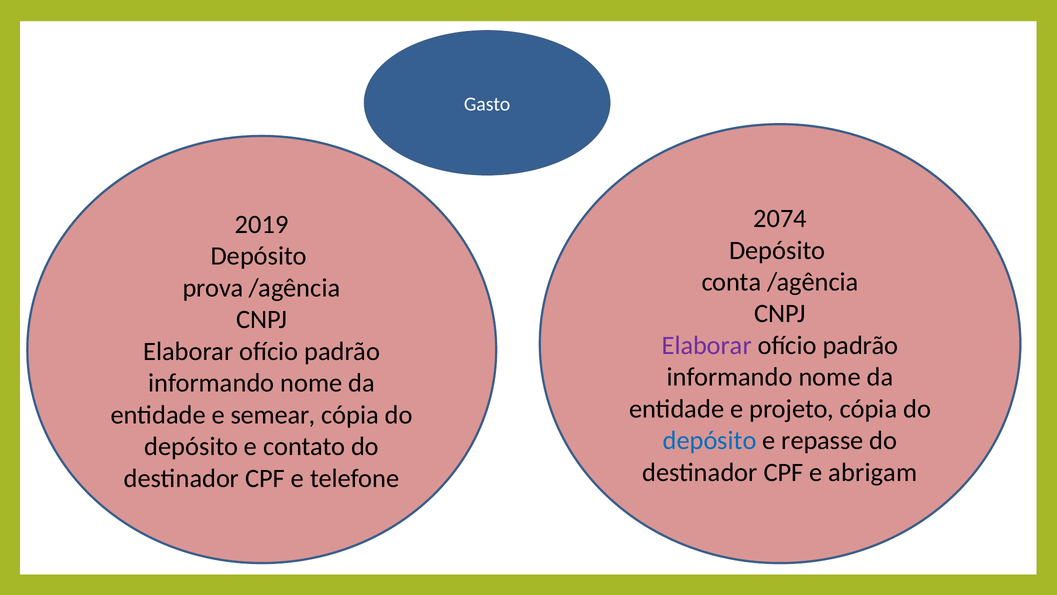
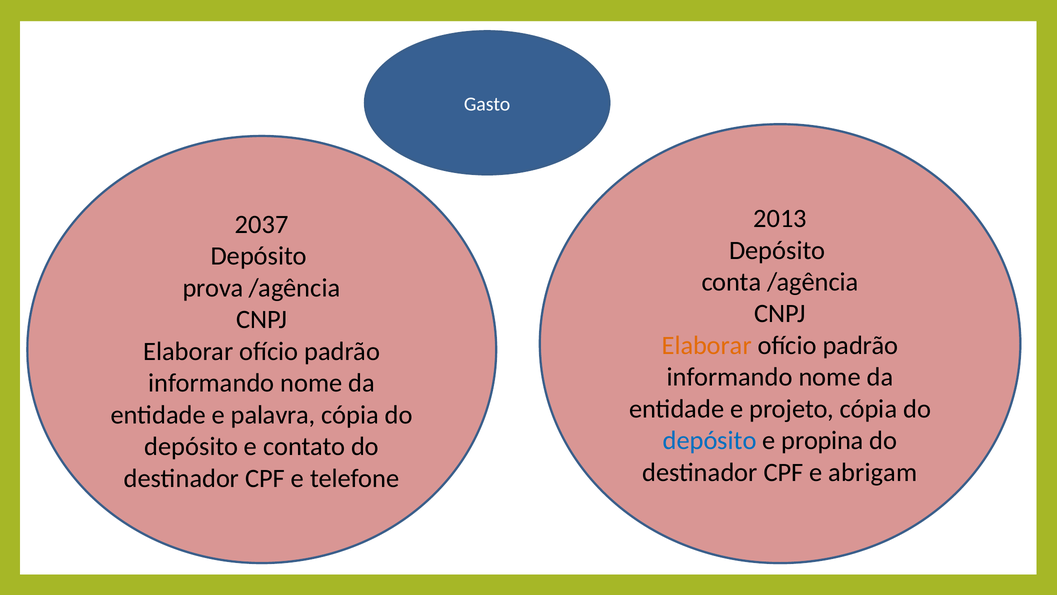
2074: 2074 -> 2013 (780, 218)
2019: 2019 -> 2037 (262, 224)
Elaborar colour: purple -> orange (707, 345)
semear: semear -> palavra (273, 415)
repasse: repasse -> propina (823, 440)
